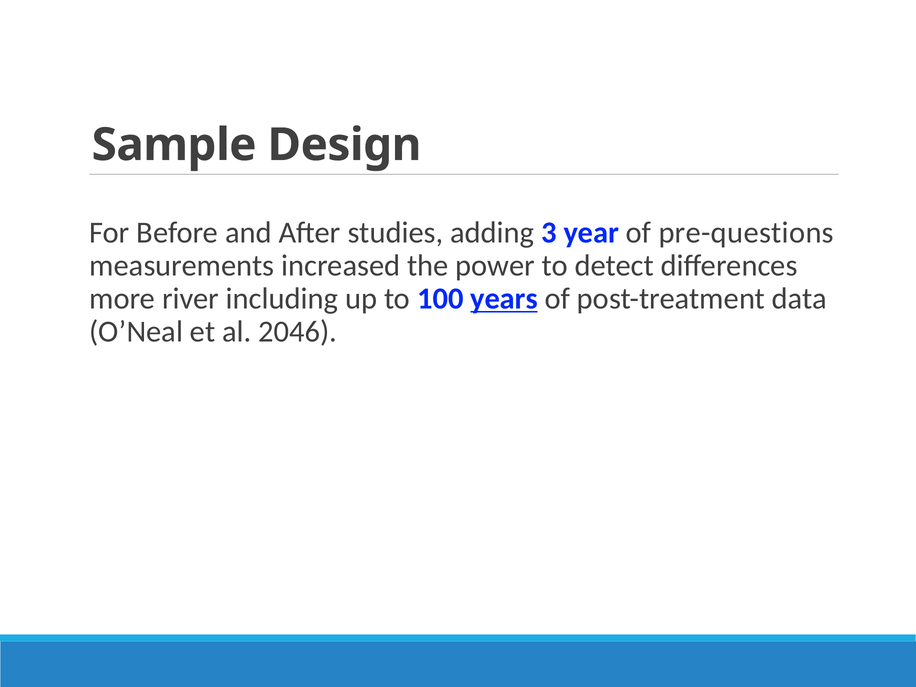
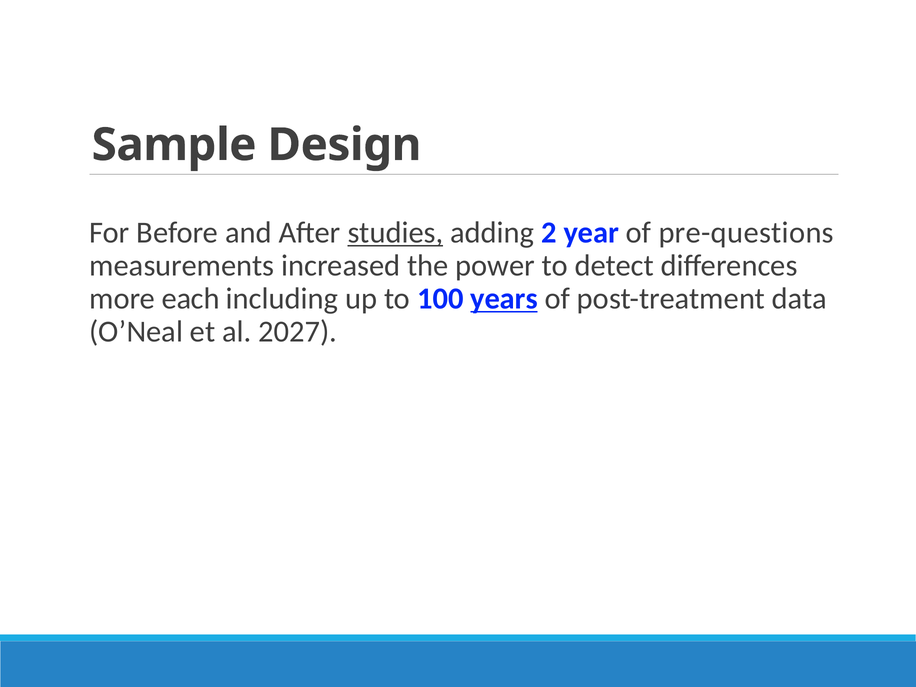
studies underline: none -> present (395, 233)
3: 3 -> 2 (549, 233)
river: river -> each (191, 299)
2046: 2046 -> 2027 (298, 332)
